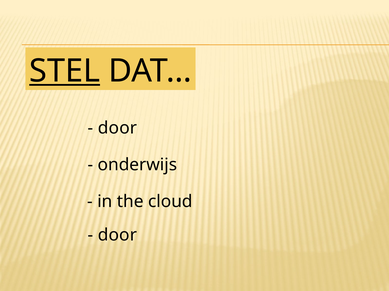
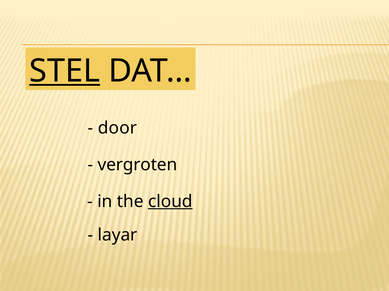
onderwijs: onderwijs -> vergroten (137, 165)
cloud underline: none -> present (170, 202)
door: door -> layar (118, 236)
